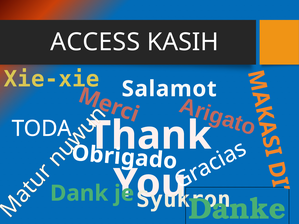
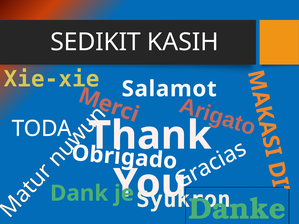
ACCESS: ACCESS -> SEDIKIT (95, 42)
